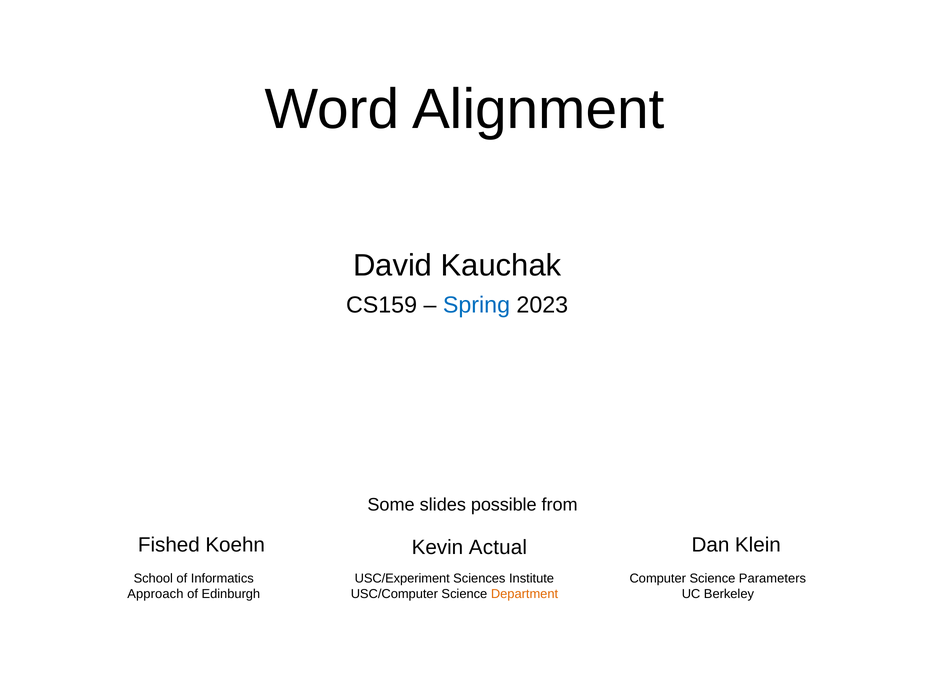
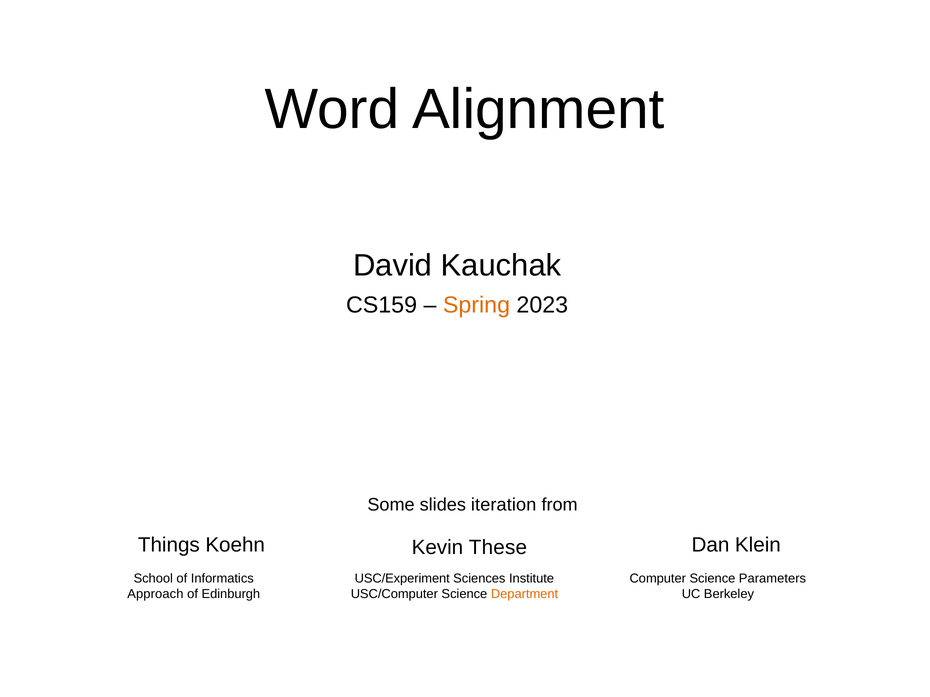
Spring colour: blue -> orange (477, 305)
possible: possible -> iteration (504, 505)
Fished: Fished -> Things (169, 545)
Actual: Actual -> These (498, 548)
